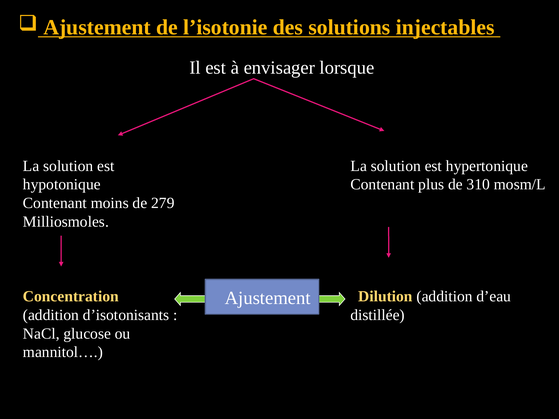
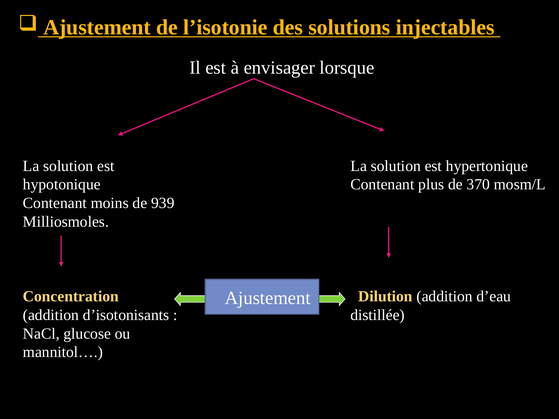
310: 310 -> 370 (478, 185)
279: 279 -> 939 (163, 203)
